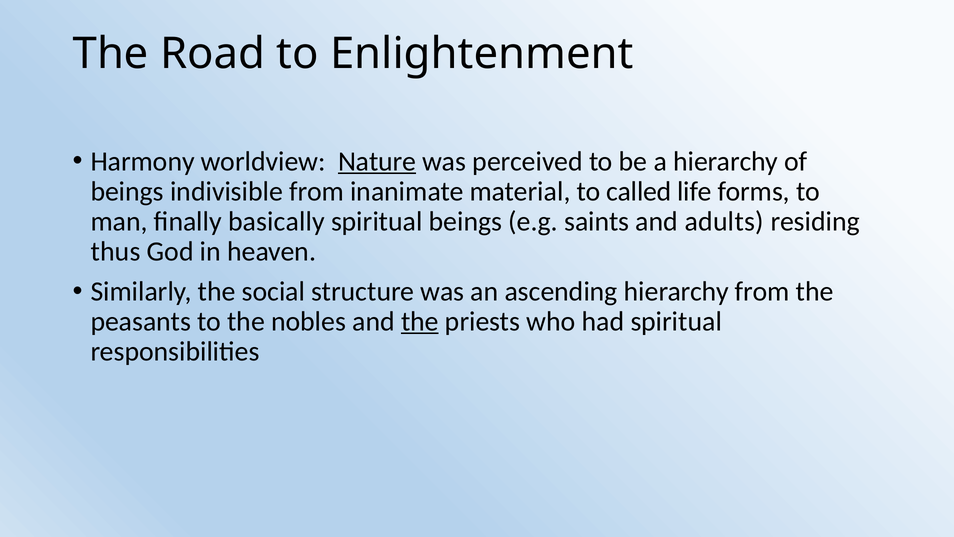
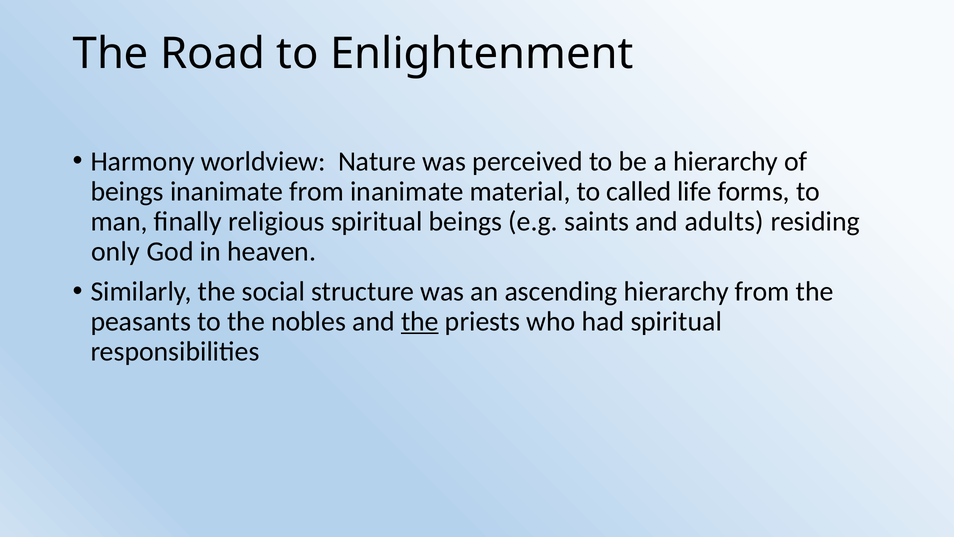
Nature underline: present -> none (377, 161)
beings indivisible: indivisible -> inanimate (227, 191)
basically: basically -> religious (276, 221)
thus: thus -> only (116, 251)
